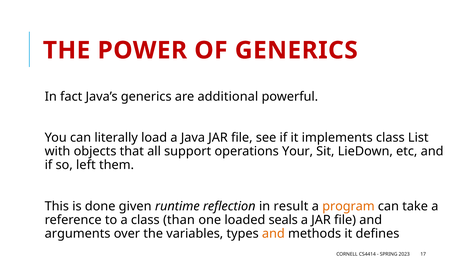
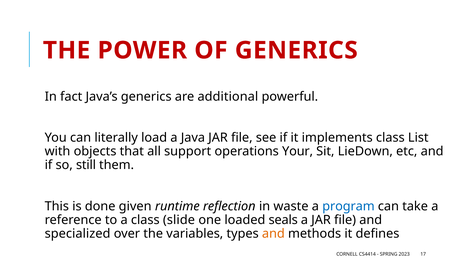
left: left -> still (86, 165)
result: result -> waste (291, 206)
program colour: orange -> blue (348, 206)
than: than -> slide (179, 220)
arguments: arguments -> specialized (78, 234)
